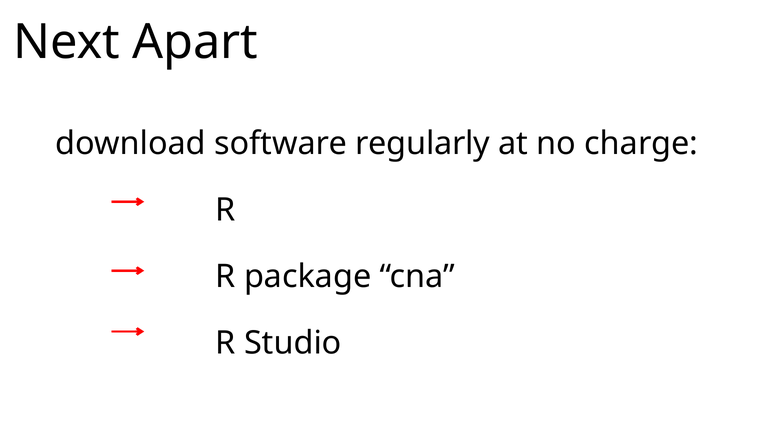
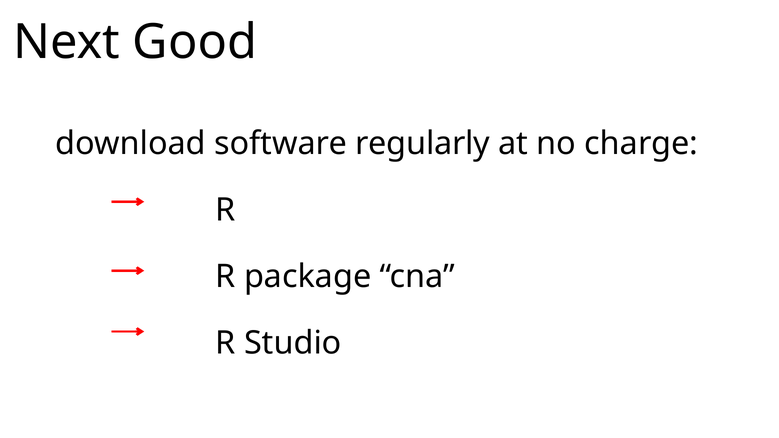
Apart: Apart -> Good (195, 42)
